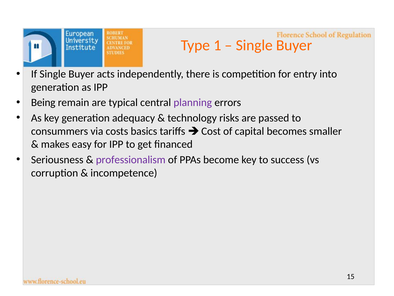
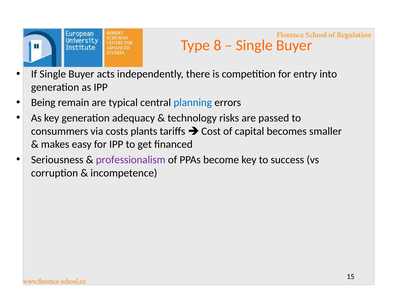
1: 1 -> 8 (217, 45)
planning colour: purple -> blue (193, 102)
basics: basics -> plants (144, 131)
